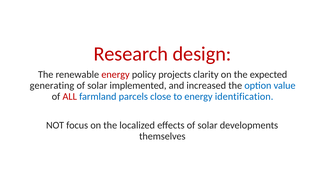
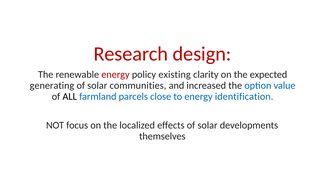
projects: projects -> existing (175, 74)
implemented: implemented -> communities (138, 85)
ALL colour: red -> black (70, 96)
